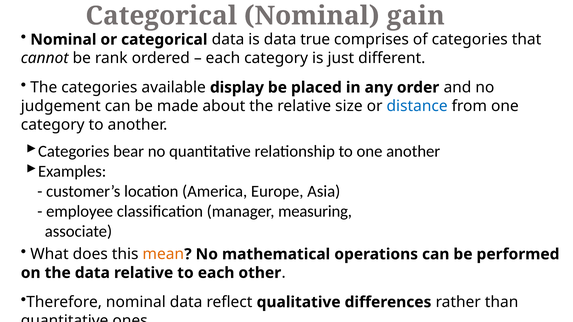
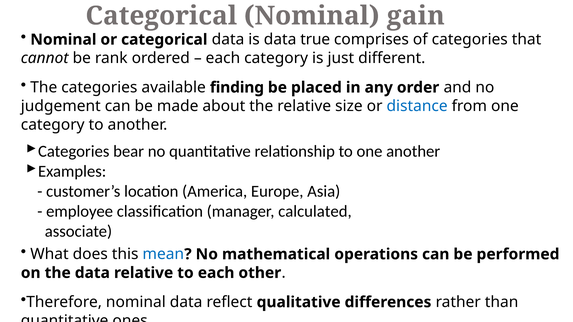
display: display -> finding (237, 88)
measuring: measuring -> calculated (315, 212)
mean colour: orange -> blue (163, 254)
